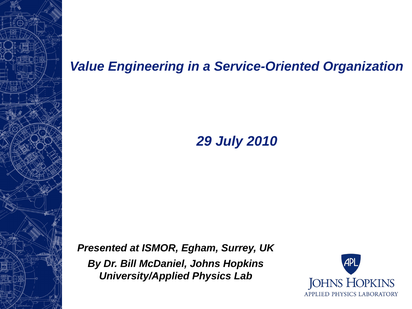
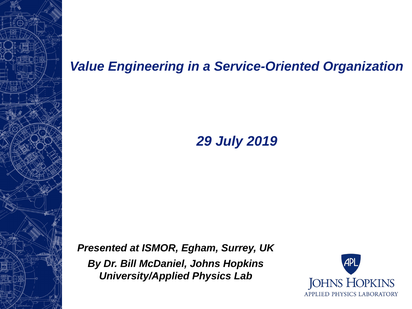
2010: 2010 -> 2019 (262, 141)
